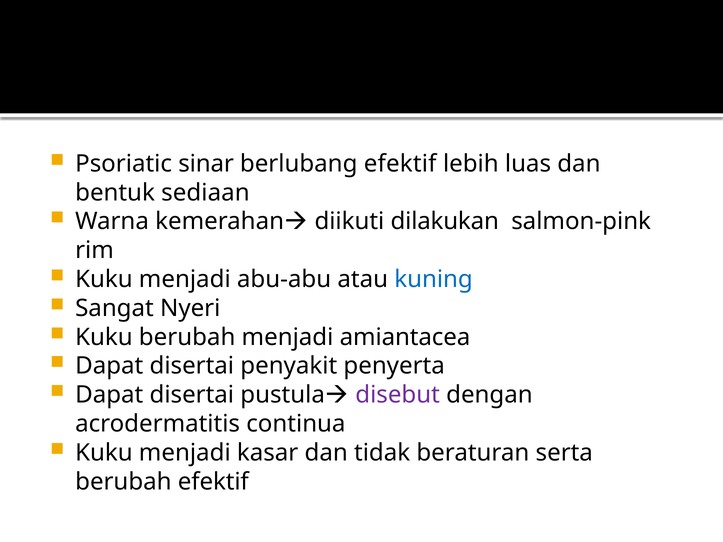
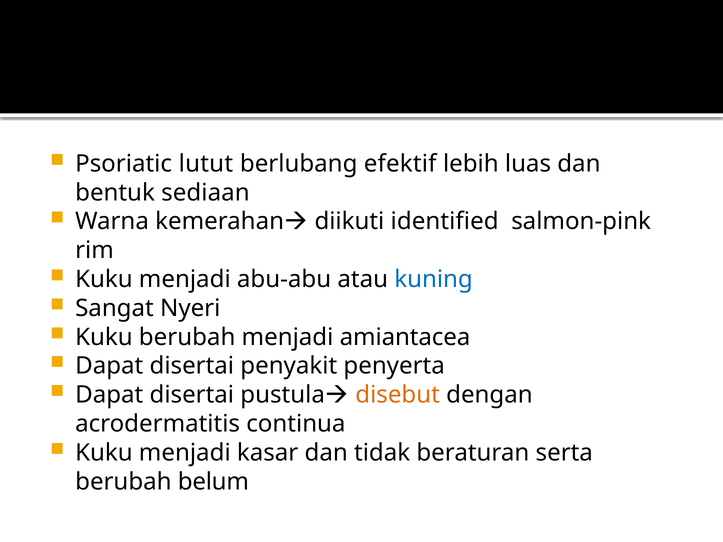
sinar: sinar -> lutut (206, 164)
dilakukan: dilakukan -> identified (445, 222)
disebut colour: purple -> orange (398, 395)
berubah efektif: efektif -> belum (213, 482)
